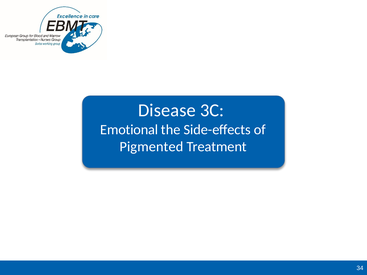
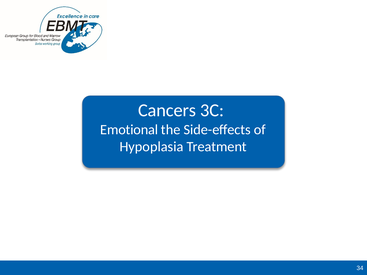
Disease: Disease -> Cancers (167, 110)
Pigmented: Pigmented -> Hypoplasia (151, 147)
